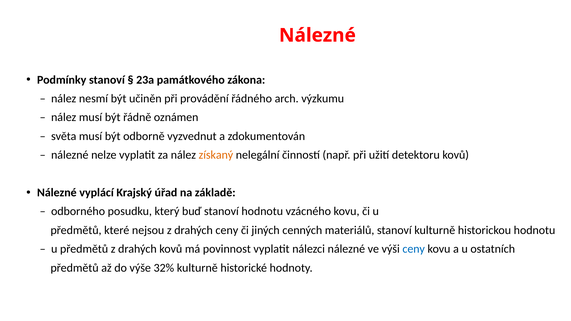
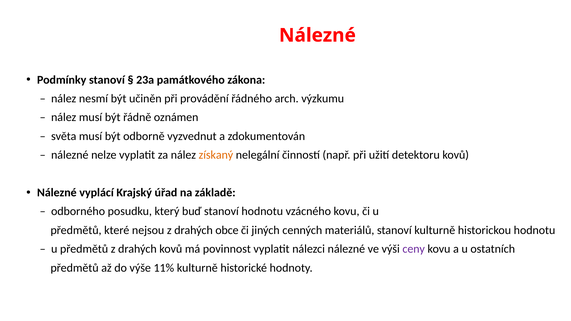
drahých ceny: ceny -> obce (227, 230)
ceny colour: blue -> purple (414, 249)
32%: 32% -> 11% (164, 268)
